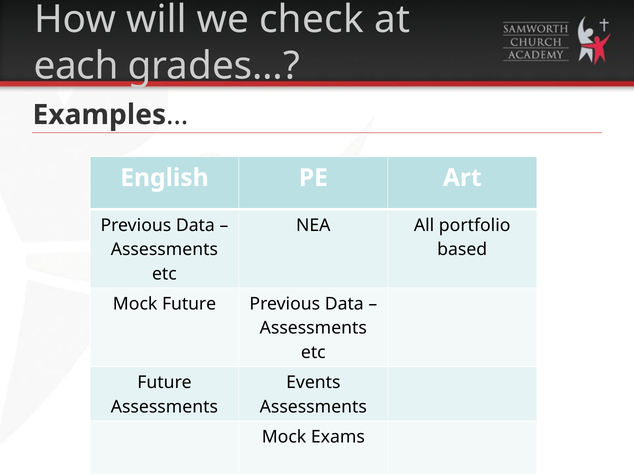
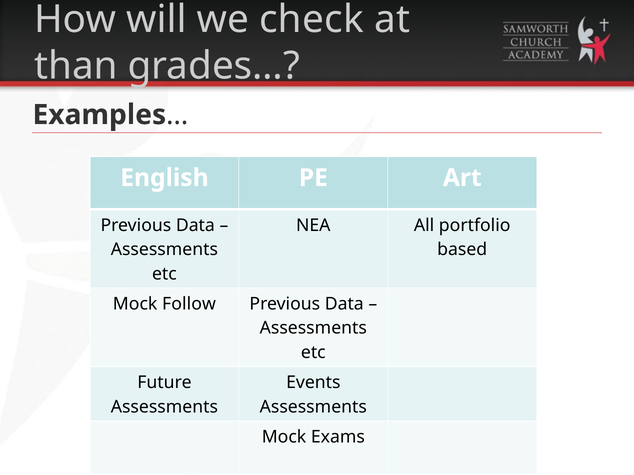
each: each -> than (76, 66)
Mock Future: Future -> Follow (189, 304)
